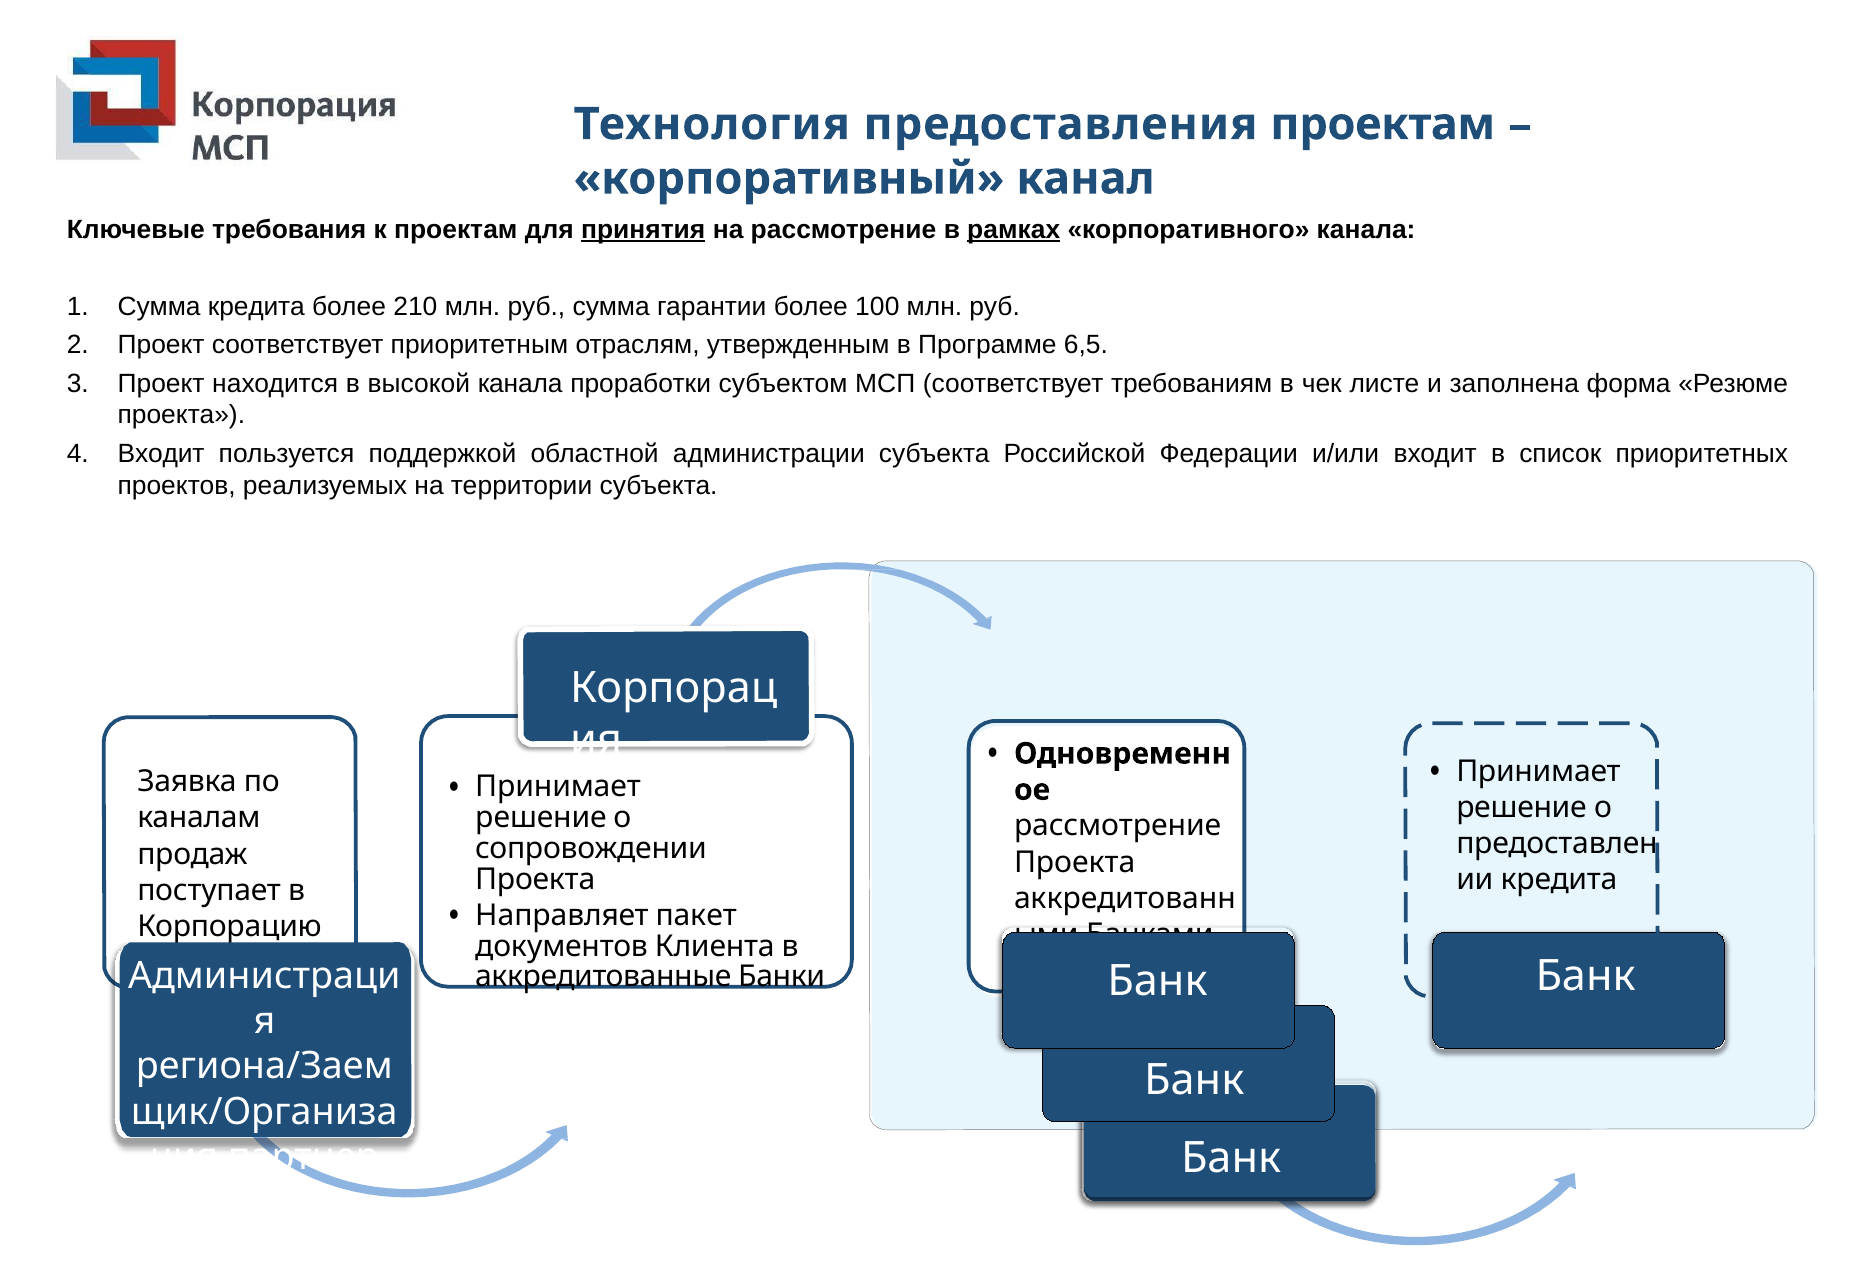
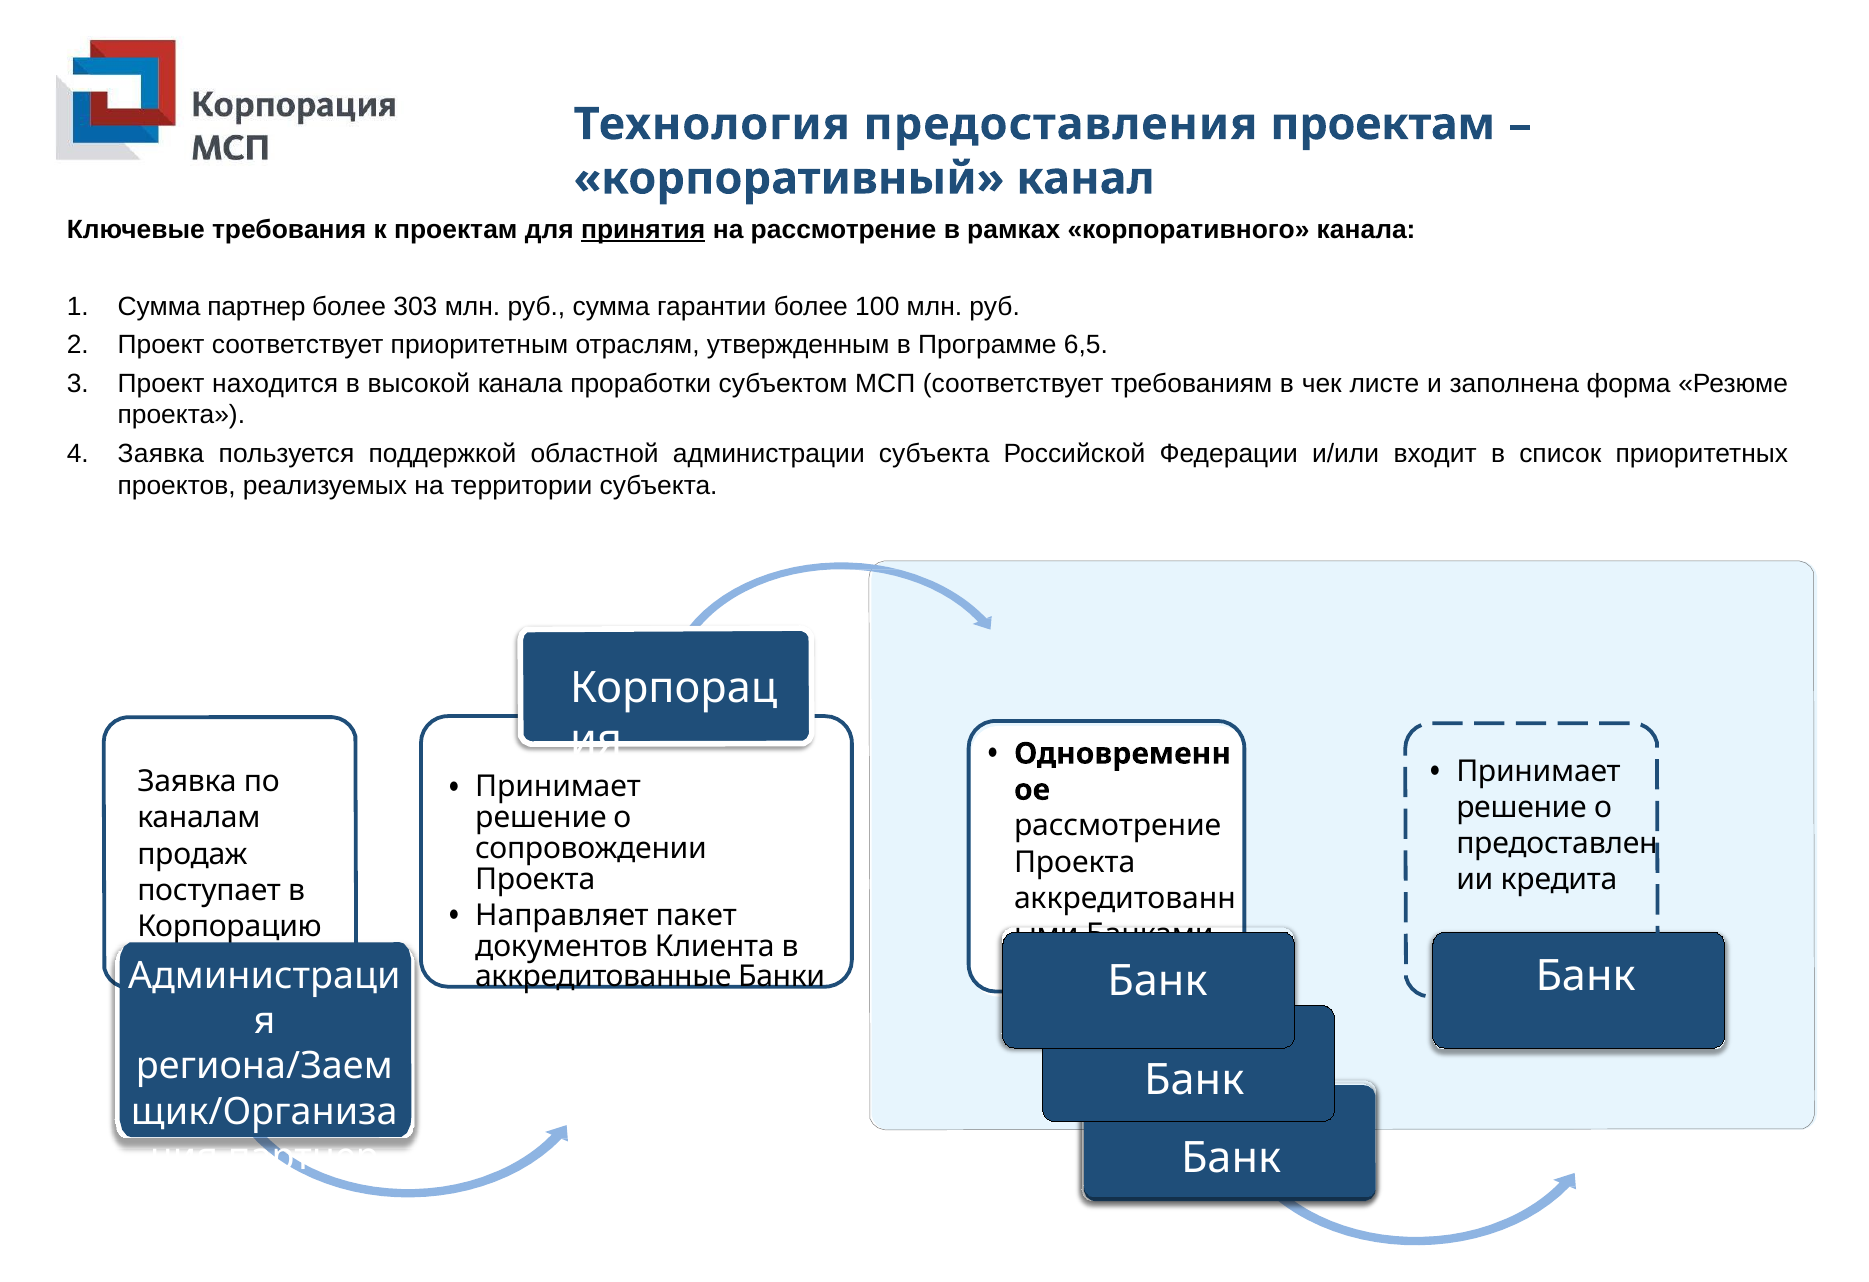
рамках underline: present -> none (1014, 230)
Сумма кредита: кредита -> партнер (256, 307)
210: 210 -> 303 (415, 307)
Входит: Входит -> Заявка (161, 454)
